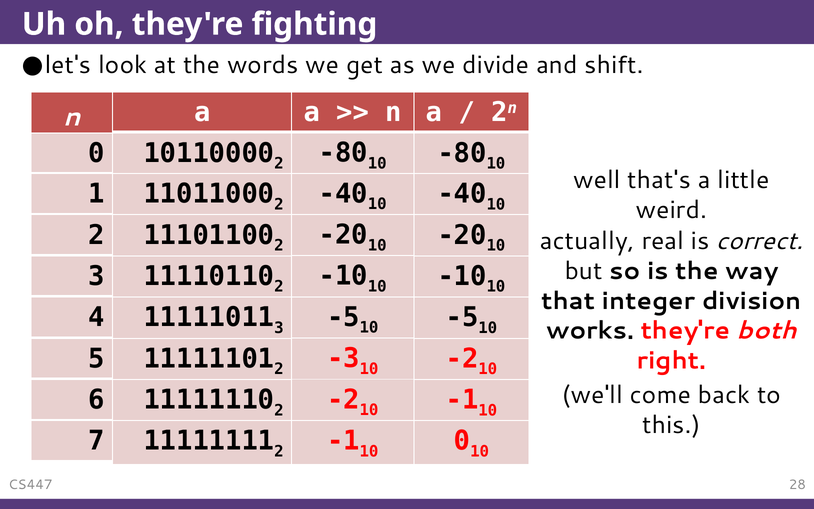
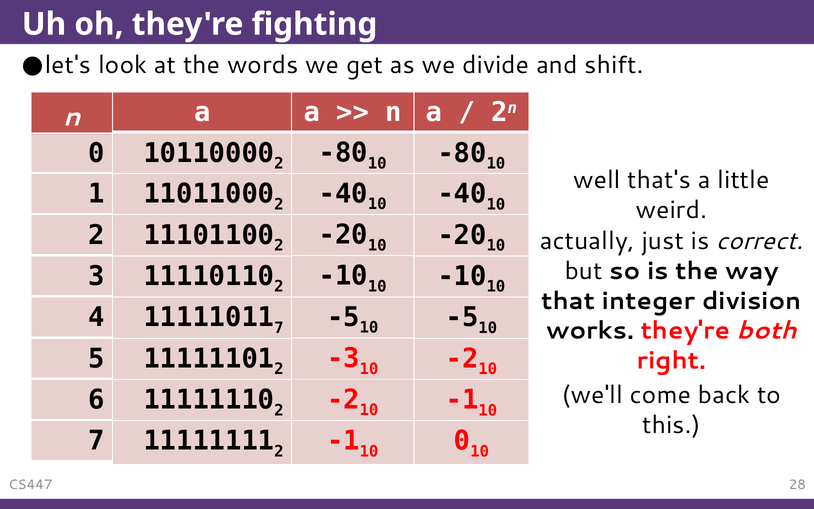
real: real -> just (663, 241)
3: 3 -> 7 (279, 328)
